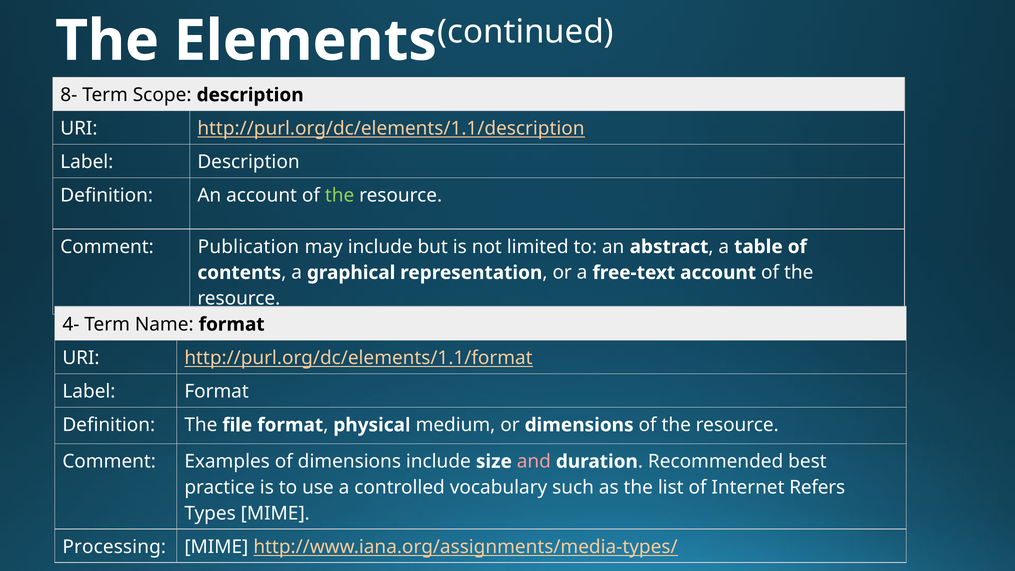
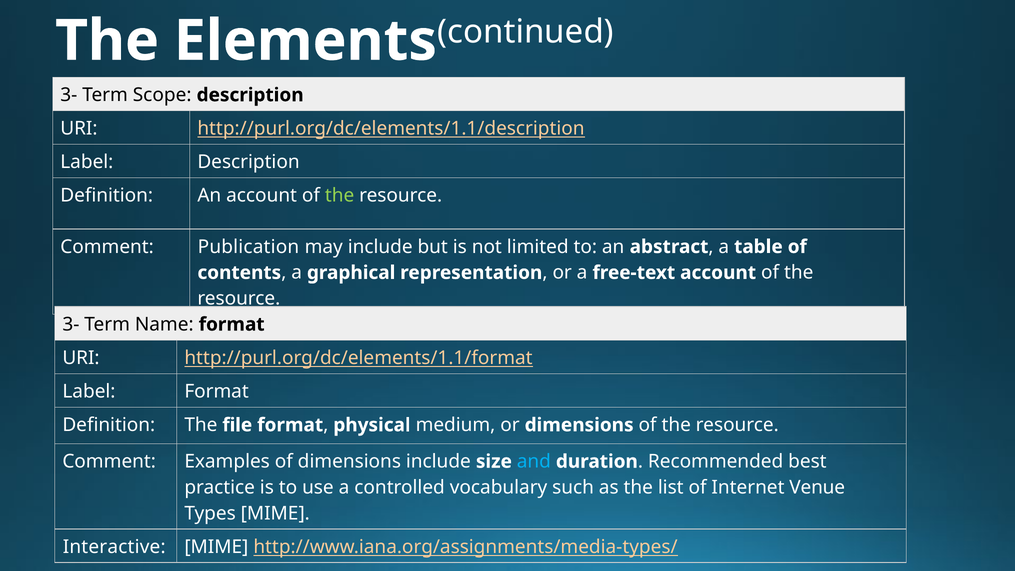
8-: 8- -> 3- (69, 95)
4-: 4- -> 3- (71, 324)
and colour: pink -> light blue (534, 461)
Refers: Refers -> Venue (817, 487)
Processing: Processing -> Interactive (114, 547)
